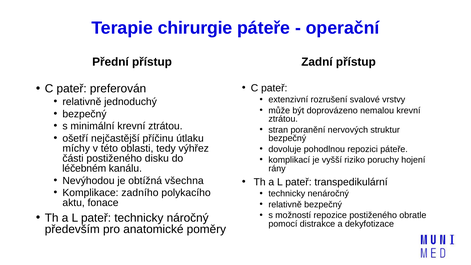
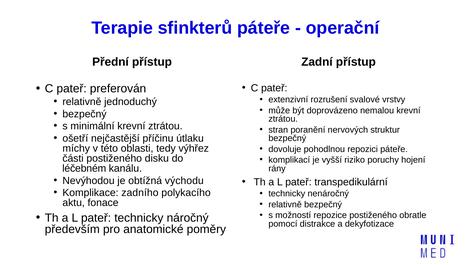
chirurgie: chirurgie -> sfinkterů (195, 28)
všechna: všechna -> východu (184, 181)
